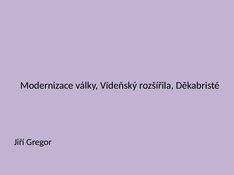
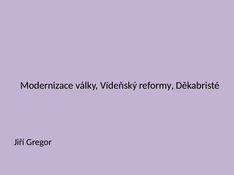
rozšířila: rozšířila -> reformy (156, 86)
